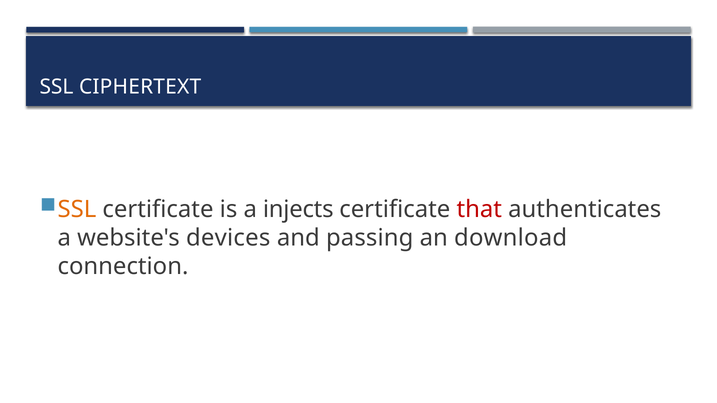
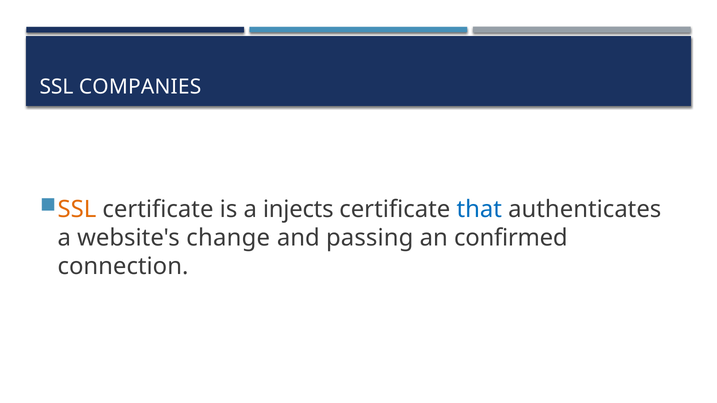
CIPHERTEXT: CIPHERTEXT -> COMPANIES (140, 87)
that colour: red -> blue (479, 209)
devices: devices -> change (228, 238)
download: download -> confirmed (511, 238)
